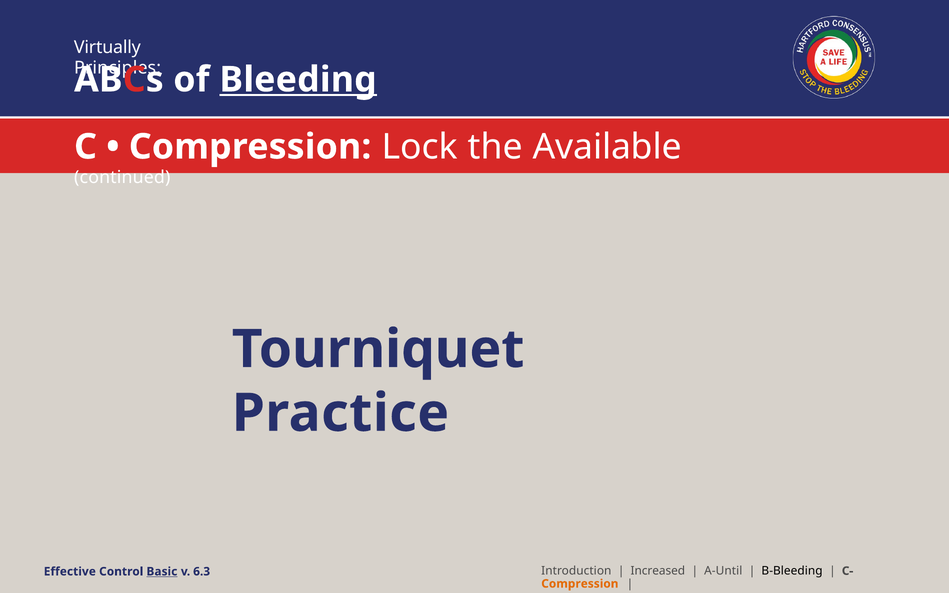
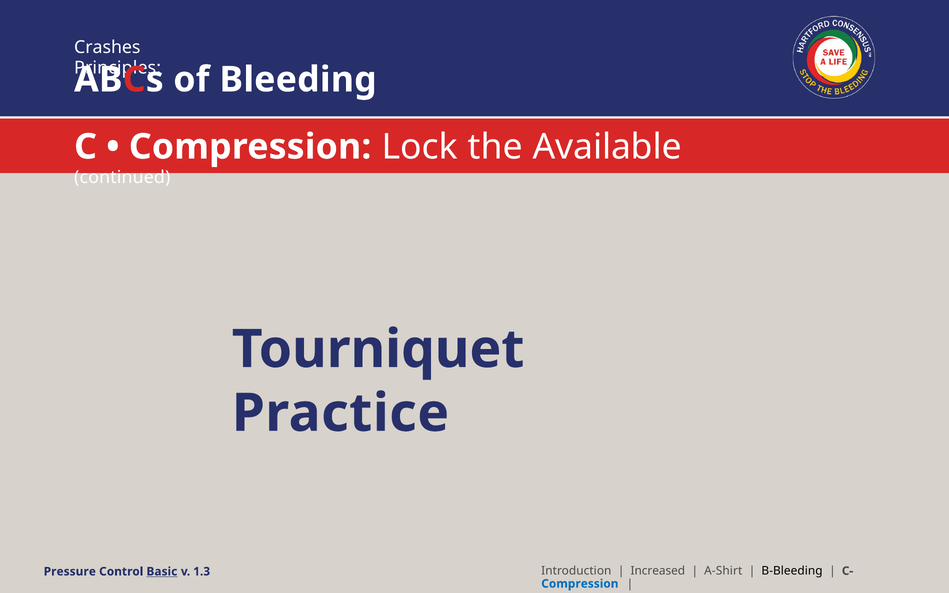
Virtually: Virtually -> Crashes (107, 47)
Bleeding underline: present -> none (298, 80)
A-Until: A-Until -> A-Shirt (723, 571)
Effective: Effective -> Pressure (70, 572)
6.3: 6.3 -> 1.3 (202, 572)
Compression colour: orange -> blue (580, 584)
